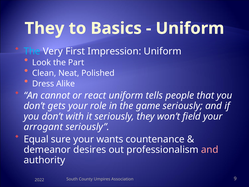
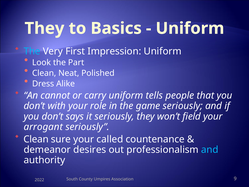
react: react -> carry (95, 95)
gets: gets -> with (57, 106)
with: with -> says (75, 116)
Equal: Equal -> Clean (36, 139)
wants: wants -> called (110, 139)
and colour: pink -> light blue (210, 149)
